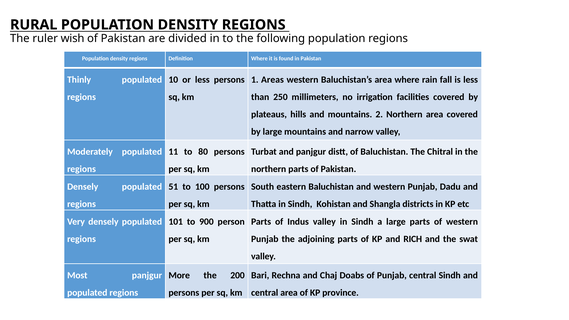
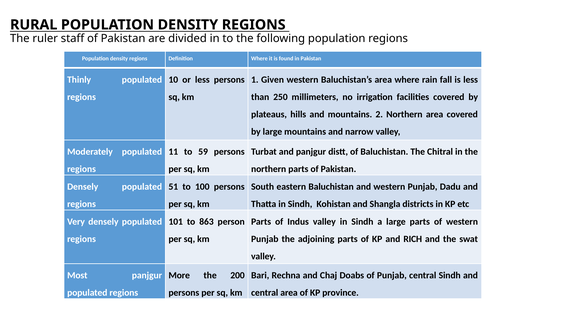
wish: wish -> staff (73, 39)
Areas: Areas -> Given (273, 80)
80: 80 -> 59 (203, 152)
900: 900 -> 863 (206, 222)
